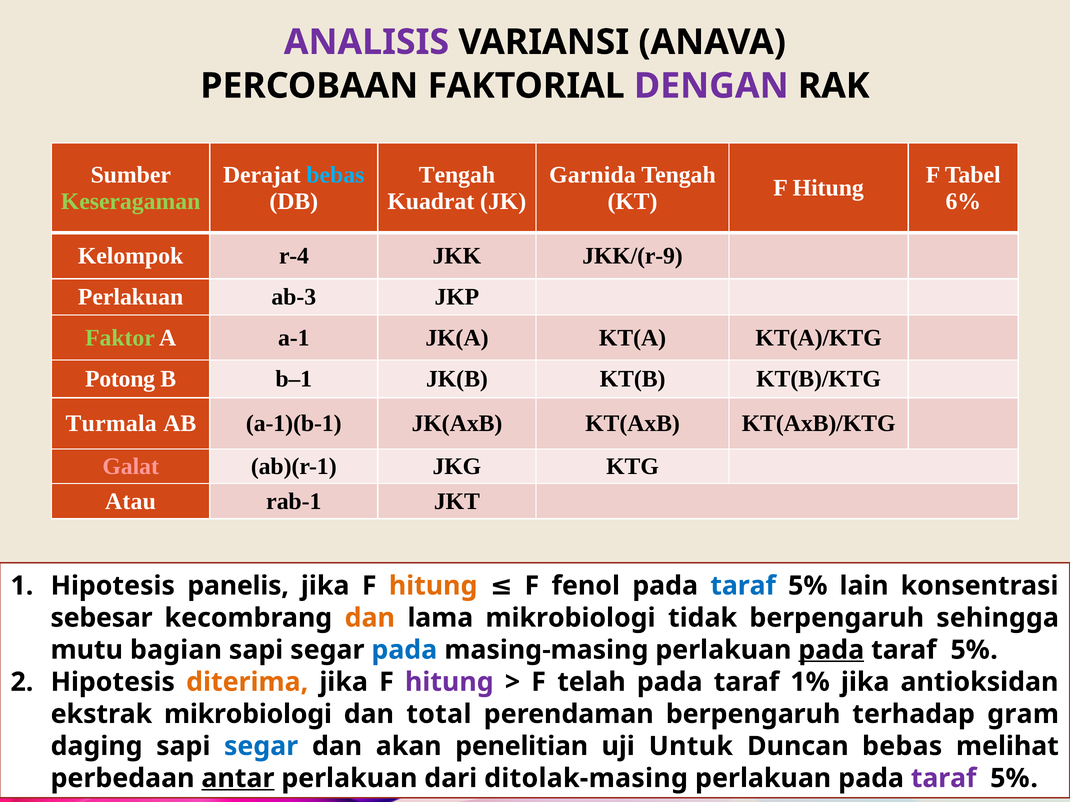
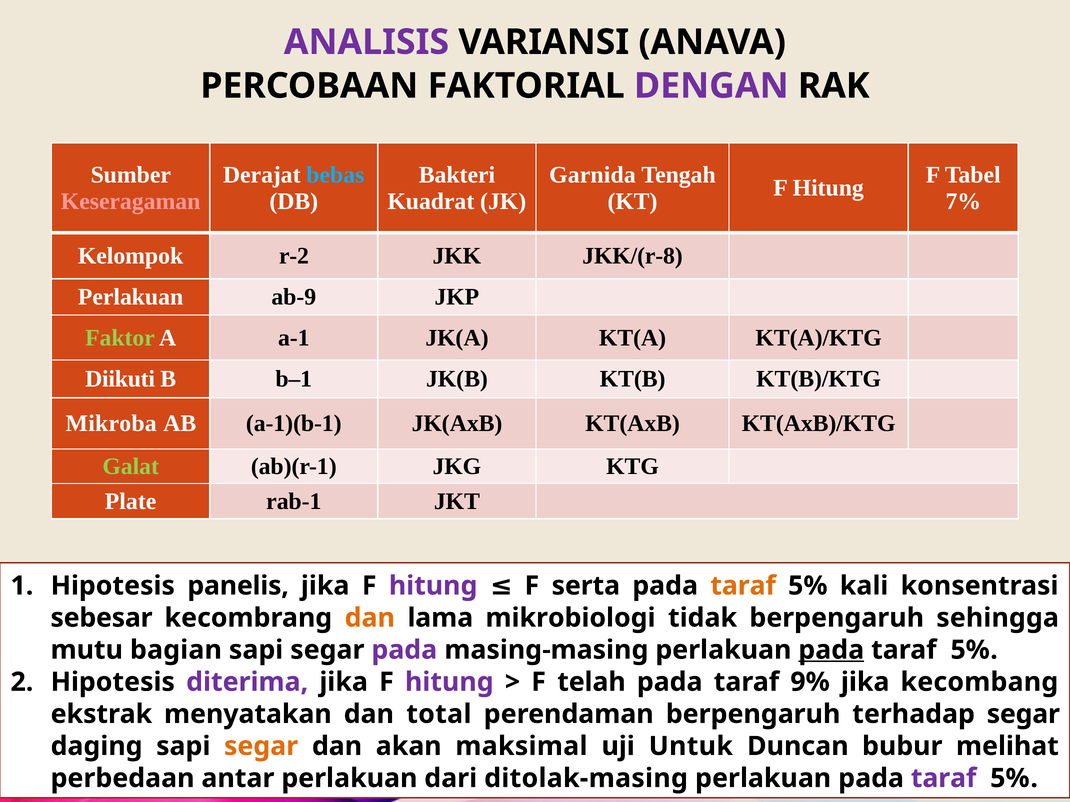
Tengah: Tengah -> Bakteri (457, 175)
Keseragaman colour: light green -> pink (131, 201)
6%: 6% -> 7% (963, 201)
r-4: r-4 -> r-2 (294, 256)
JKK/(r-9: JKK/(r-9 -> JKK/(r-8 (633, 256)
ab-3: ab-3 -> ab-9 (294, 297)
Potong: Potong -> Diikuti (120, 379)
Turmala: Turmala -> Mikroba (111, 424)
Galat colour: pink -> light green (131, 467)
Atau: Atau -> Plate (131, 502)
hitung colour: orange -> purple (433, 586)
fenol: fenol -> serta (586, 586)
taraf colour: blue -> orange (743, 586)
lain: lain -> kali (864, 586)
pada colour: blue -> purple (404, 650)
diterima colour: orange -> purple (247, 682)
1%: 1% -> 9% (810, 682)
antioksidan: antioksidan -> kecombang (979, 682)
ekstrak mikrobiologi: mikrobiologi -> menyatakan (248, 715)
terhadap gram: gram -> segar (1023, 715)
segar colour: blue -> orange (261, 747)
penelitian: penelitian -> maksimal (521, 747)
Duncan bebas: bebas -> bubur (902, 747)
antar underline: present -> none (238, 779)
